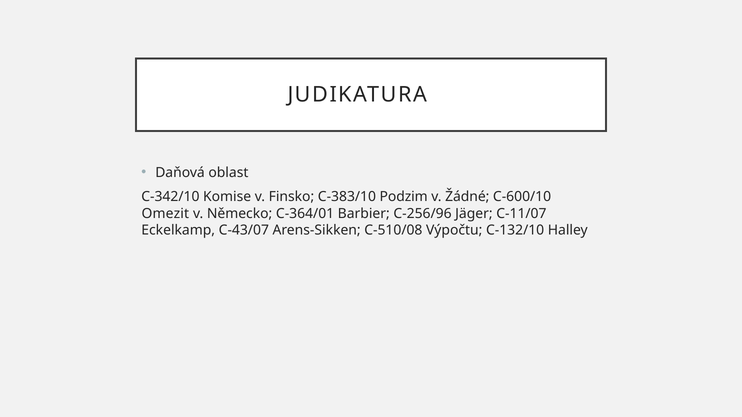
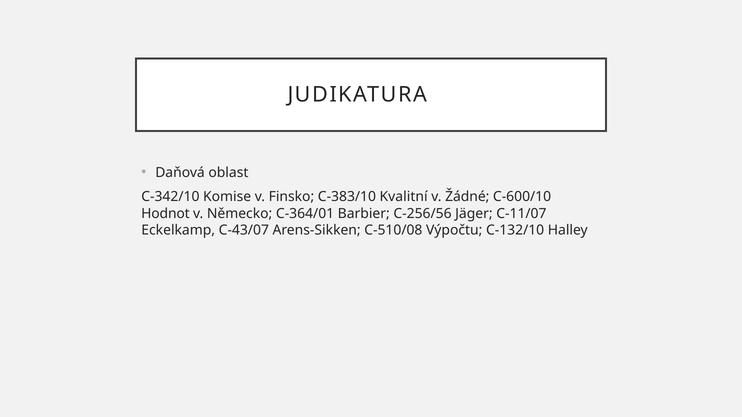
Podzim: Podzim -> Kvalitní (404, 197)
Omezit: Omezit -> Hodnot (165, 214)
C-256/96: C-256/96 -> C-256/56 (423, 214)
